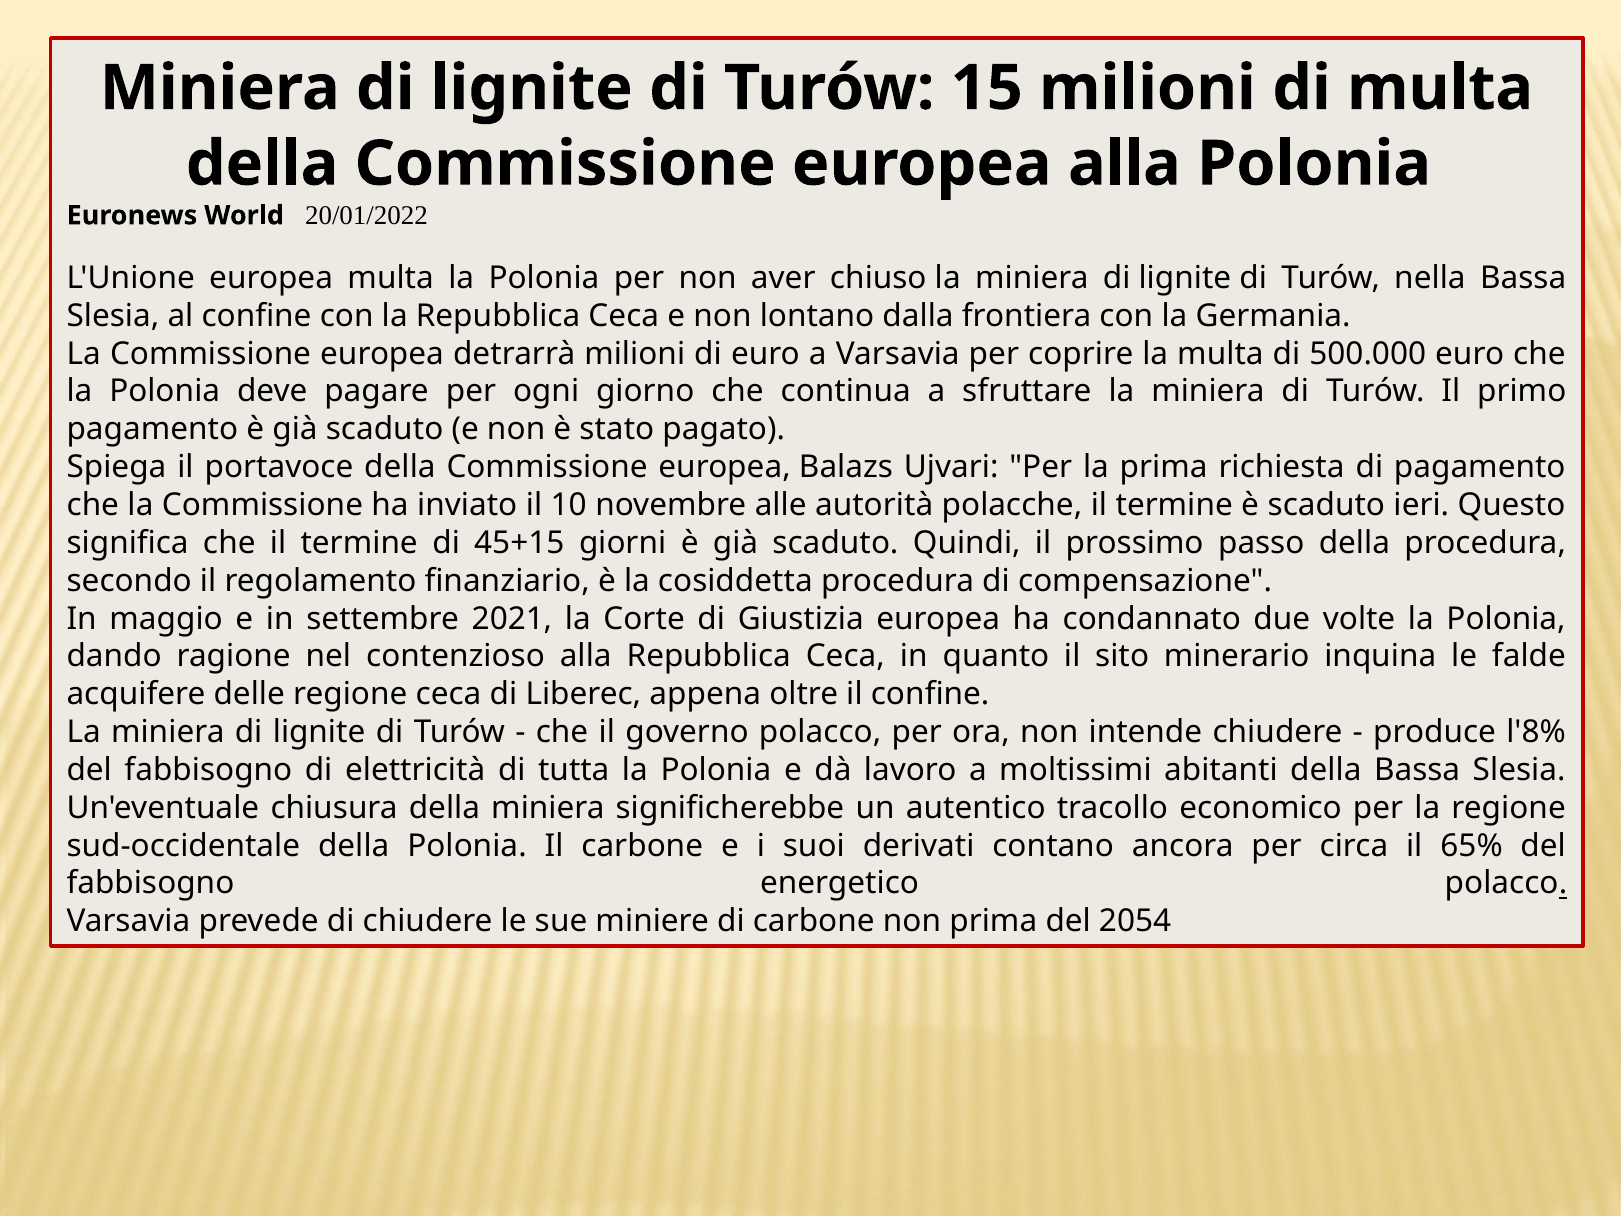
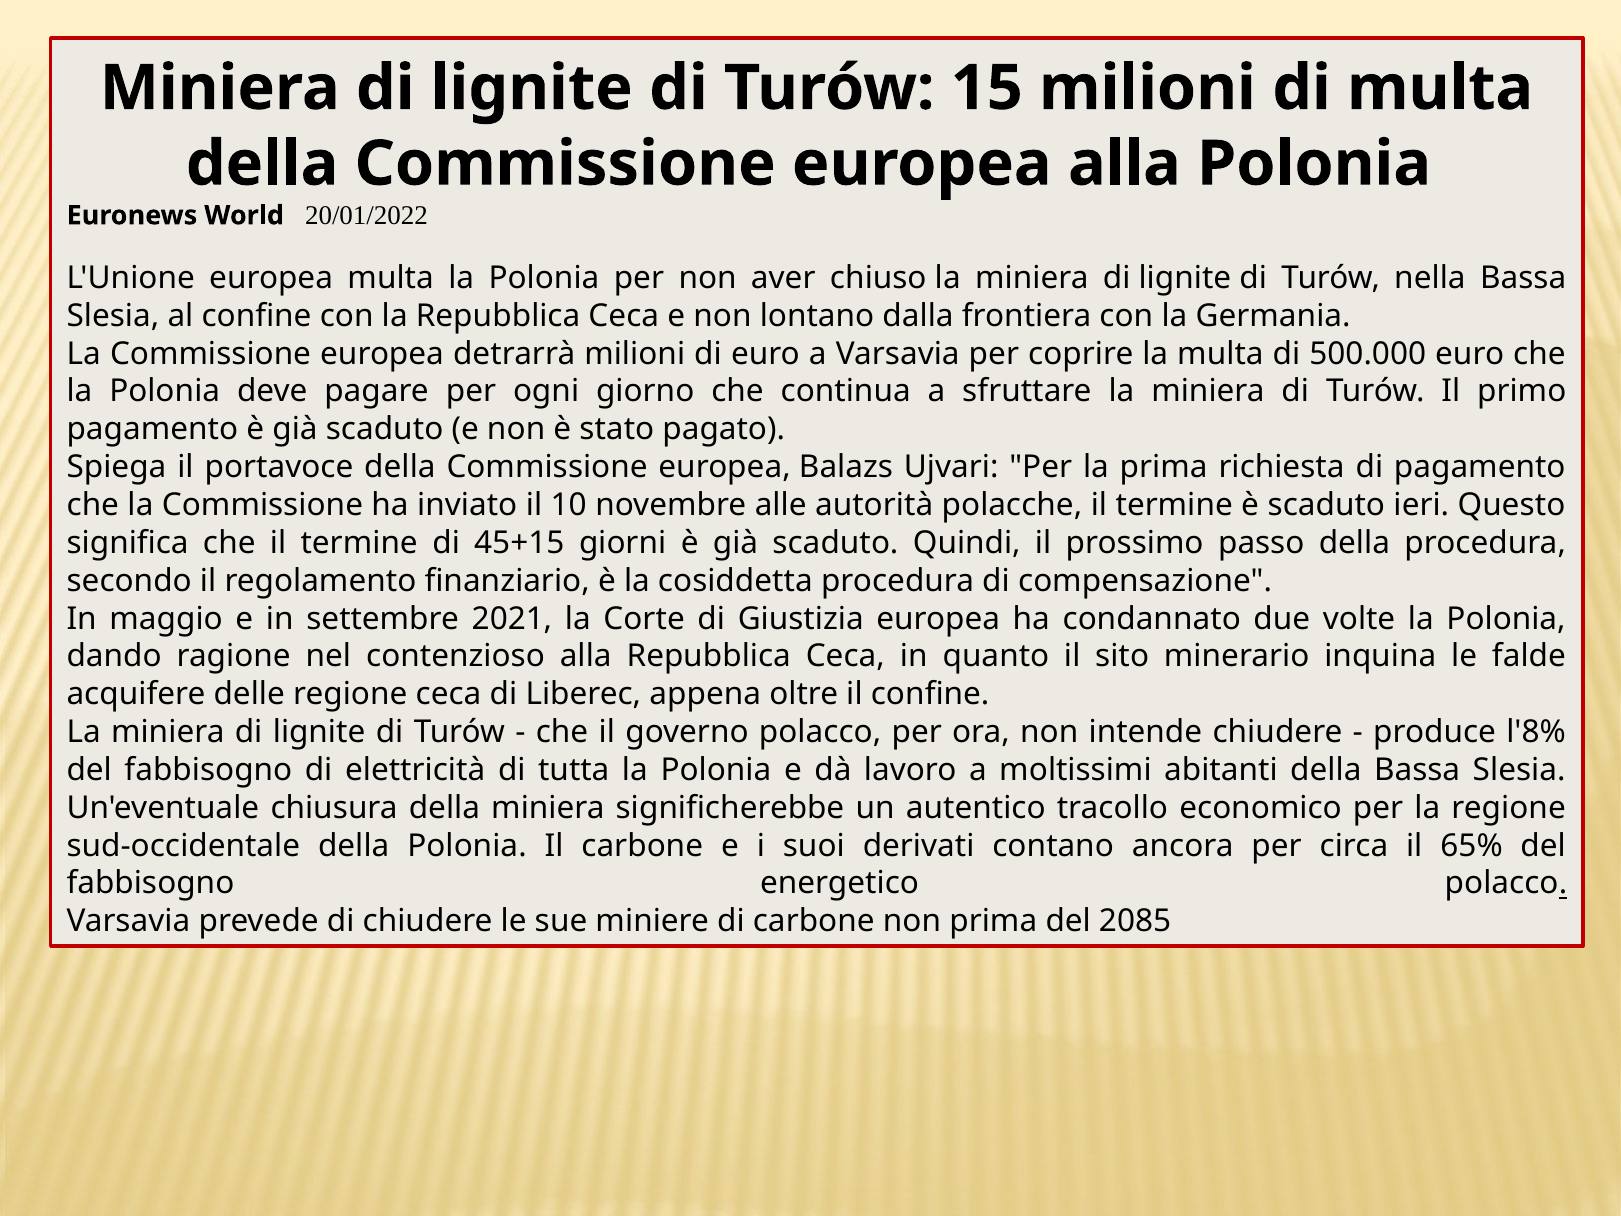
2054: 2054 -> 2085 (1135, 921)
